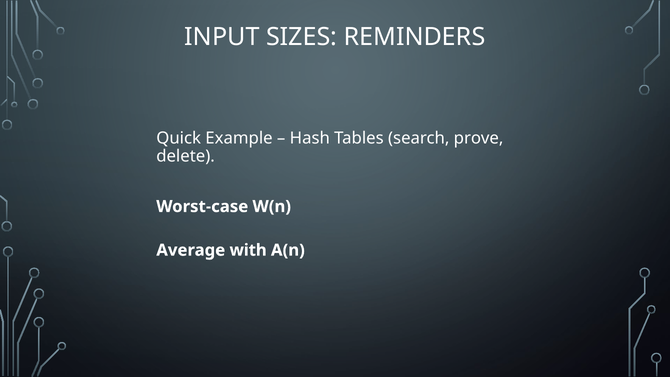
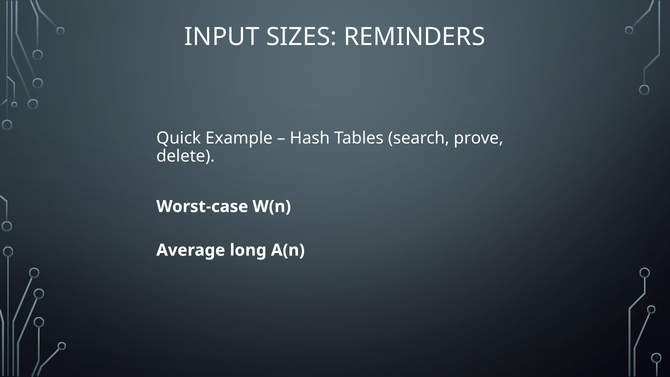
with: with -> long (248, 250)
